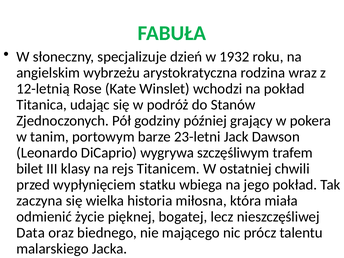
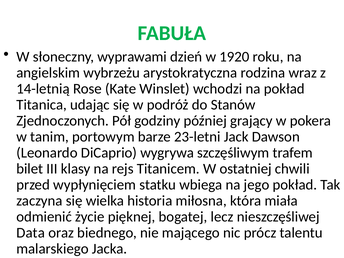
specjalizuje: specjalizuje -> wyprawami (132, 57)
1932: 1932 -> 1920 (234, 57)
12-letnią: 12-letnią -> 14-letnią (43, 89)
